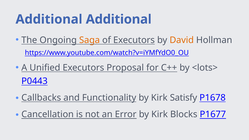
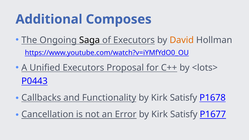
Additional Additional: Additional -> Composes (119, 19)
Saga colour: orange -> black (90, 40)
Error by Kirk Blocks: Blocks -> Satisfy (184, 114)
